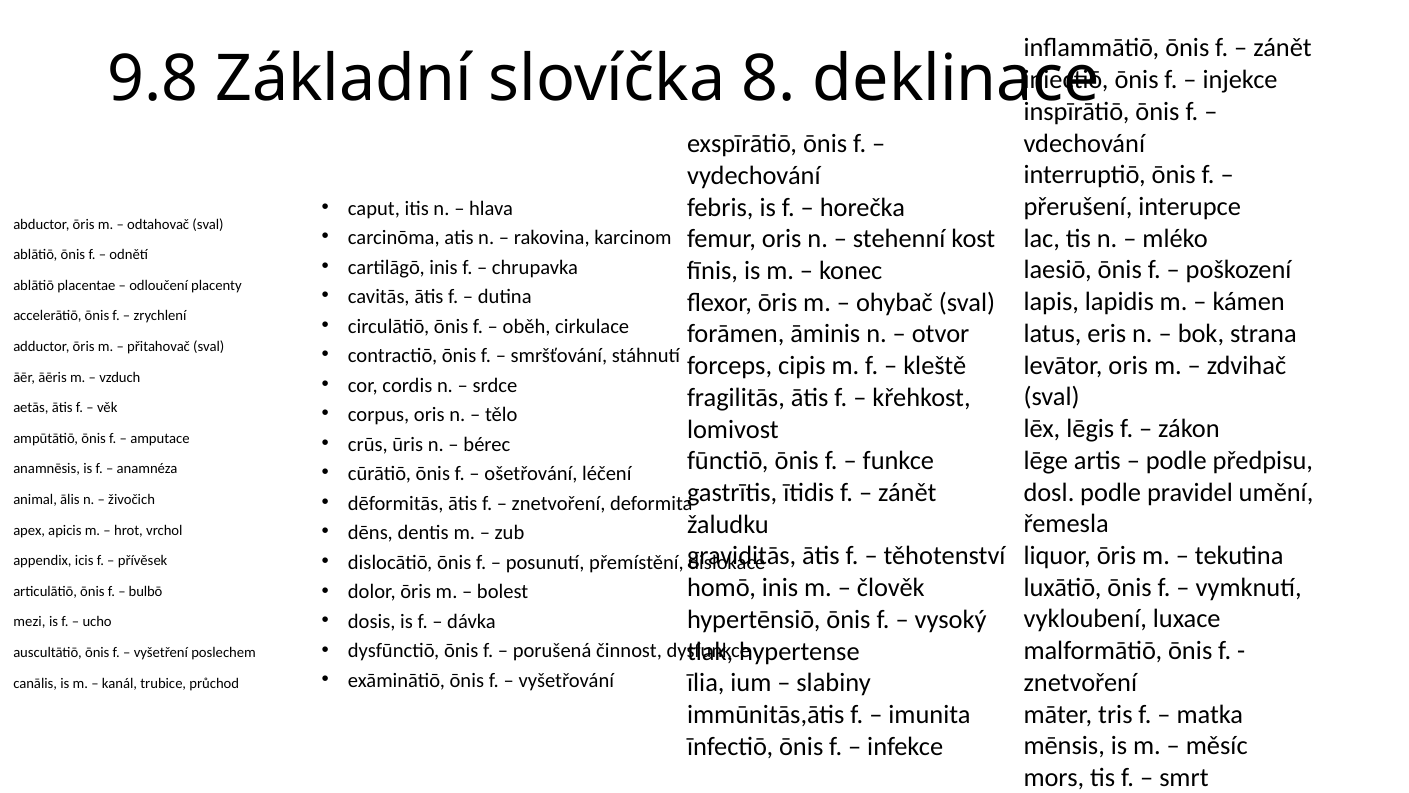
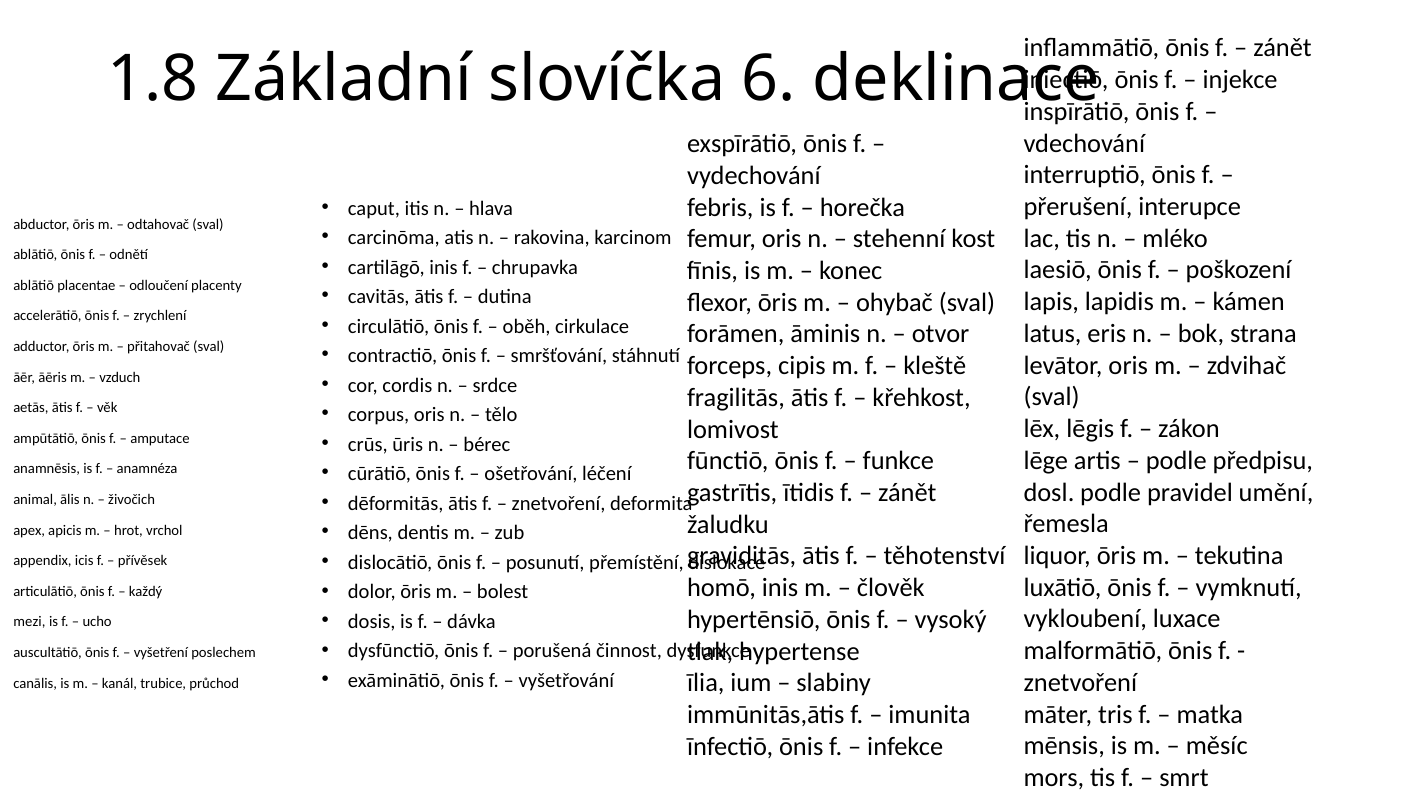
9.8: 9.8 -> 1.8 (153, 80)
8: 8 -> 6 (769, 80)
bulbō: bulbō -> každý (146, 591)
